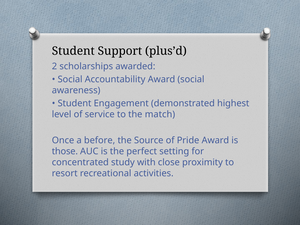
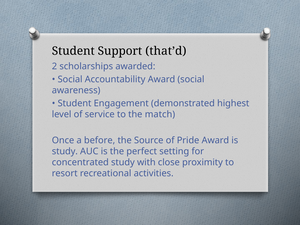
plus’d: plus’d -> that’d (166, 51)
those: those -> study (65, 151)
